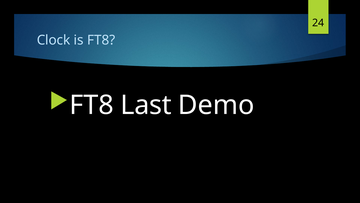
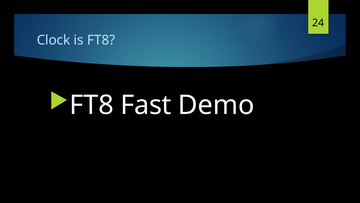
Last: Last -> Fast (146, 105)
